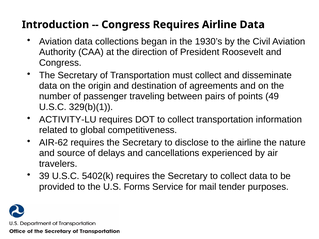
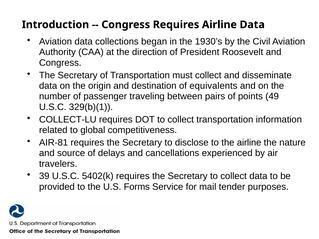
agreements: agreements -> equivalents (213, 86)
ACTIVITY-LU: ACTIVITY-LU -> COLLECT-LU (68, 120)
AIR-62: AIR-62 -> AIR-81 (54, 143)
